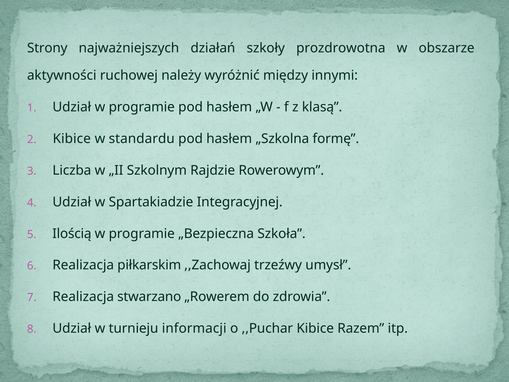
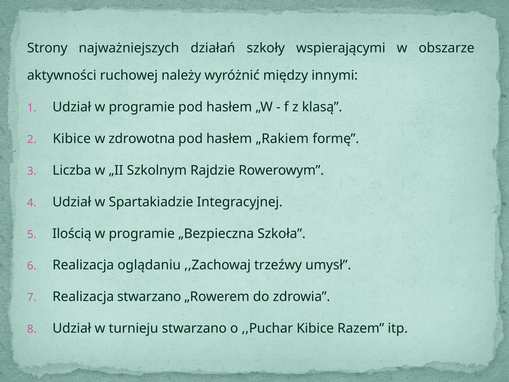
prozdrowotna: prozdrowotna -> wspierającymi (341, 48)
standardu: standardu -> zdrowotna (142, 139)
„Szkolna: „Szkolna -> „Rakiem (282, 139)
piłkarskim: piłkarskim -> oglądaniu (149, 265)
turnieju informacji: informacji -> stwarzano (194, 328)
